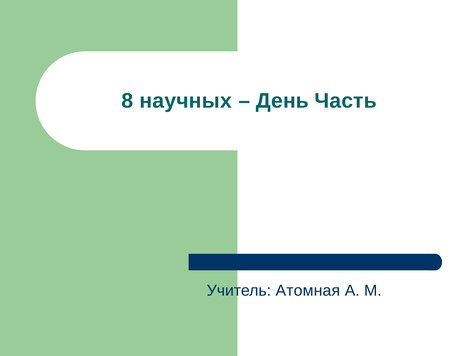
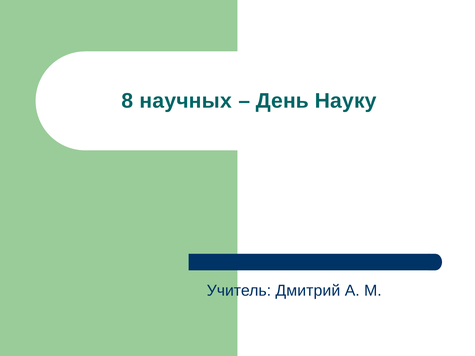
Часть: Часть -> Науку (346, 101)
Атомная: Атомная -> Дмитрий (308, 291)
